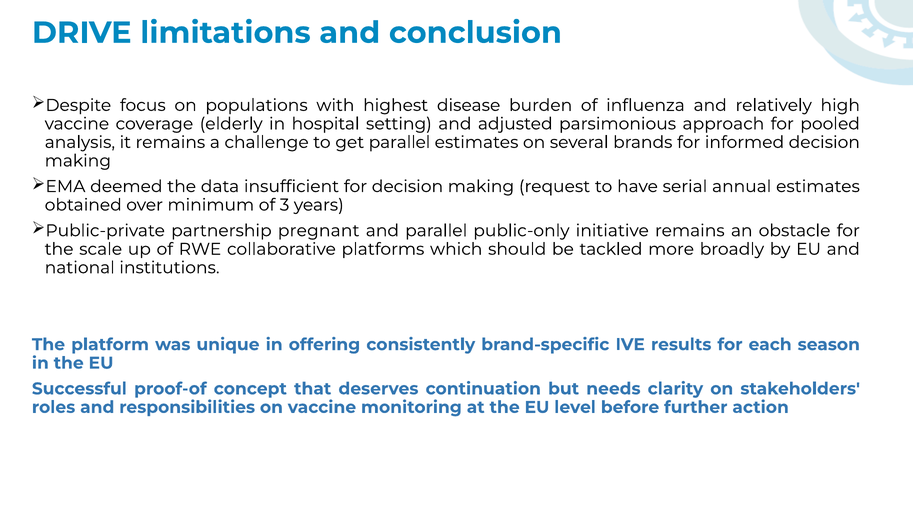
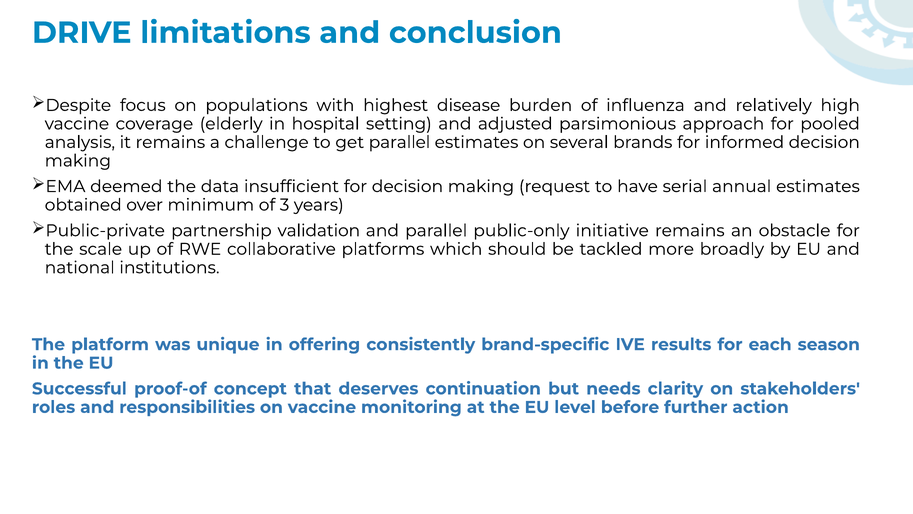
pregnant: pregnant -> validation (319, 230)
